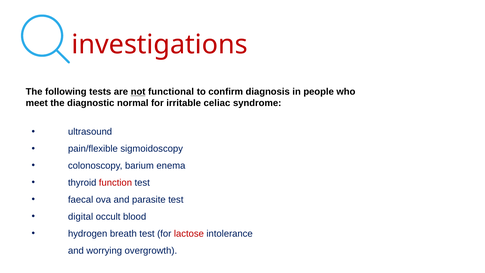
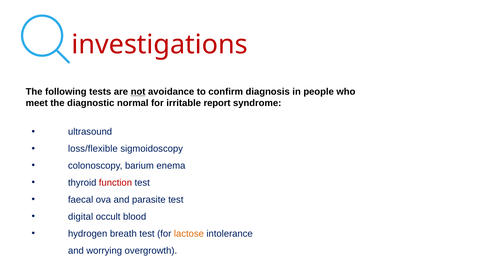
functional: functional -> avoidance (171, 92)
celiac: celiac -> report (217, 103)
pain/flexible: pain/flexible -> loss/flexible (93, 149)
lactose colour: red -> orange (189, 234)
